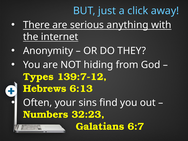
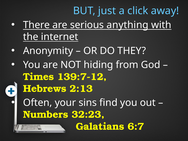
Types: Types -> Times (38, 77)
6:13: 6:13 -> 2:13 (81, 89)
